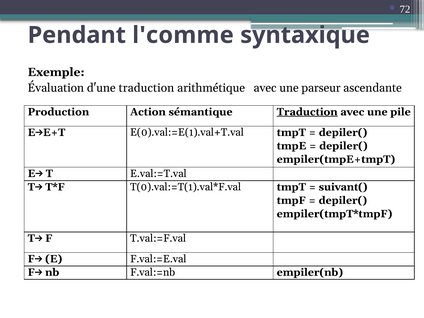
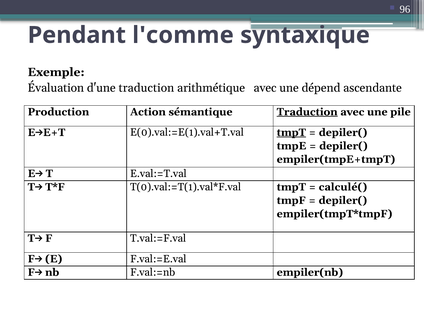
72: 72 -> 96 (405, 9)
parseur: parseur -> dépend (321, 88)
tmpT underline: none -> present (291, 132)
suivant(: suivant( -> calculé( (343, 187)
